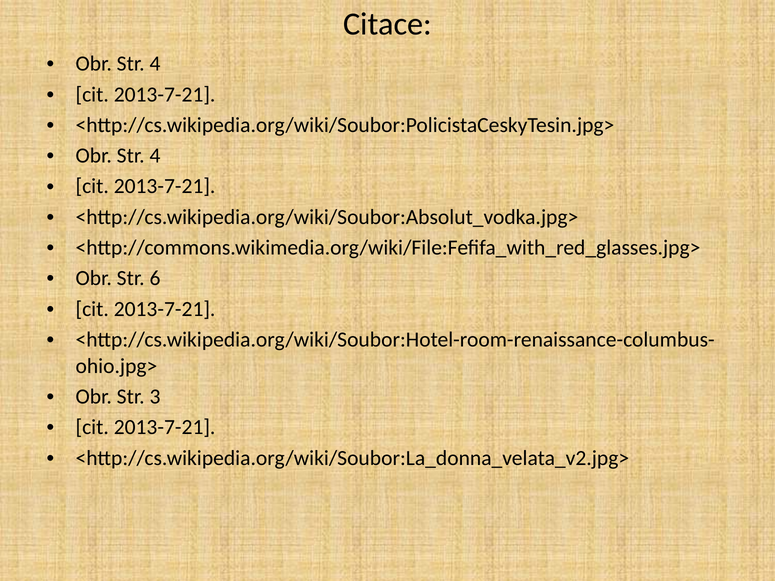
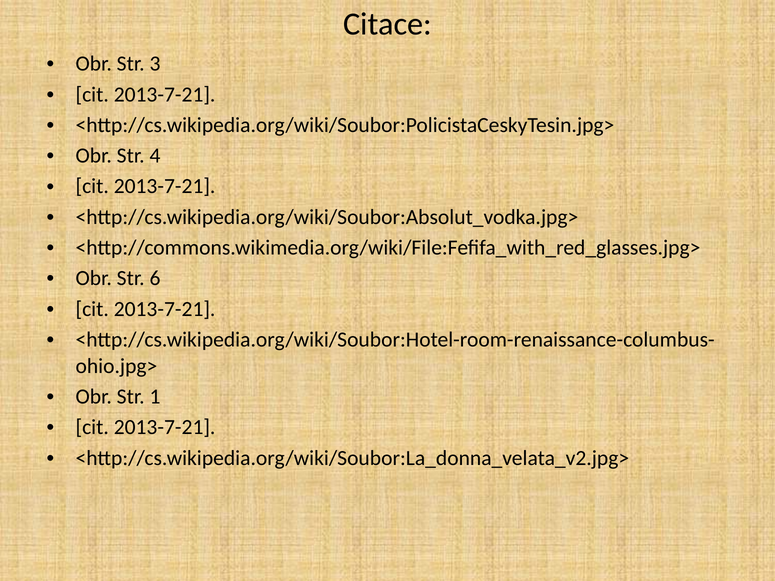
4: 4 -> 3 (155, 64)
3: 3 -> 1 (155, 397)
